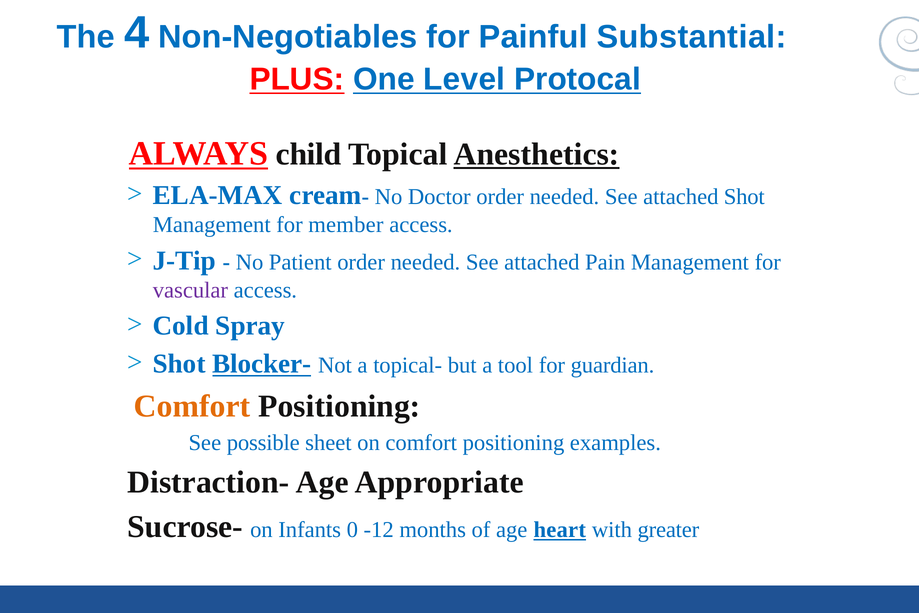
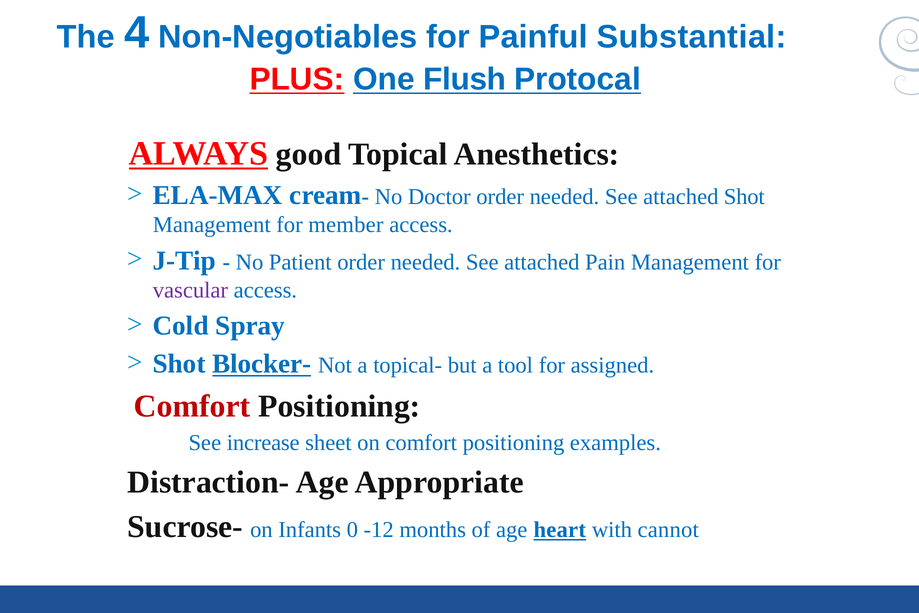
Level: Level -> Flush (465, 79)
child: child -> good (309, 154)
Anesthetics underline: present -> none (537, 154)
guardian: guardian -> assigned (612, 365)
Comfort colour: orange -> red (192, 406)
possible: possible -> increase (263, 442)
greater: greater -> cannot (668, 529)
